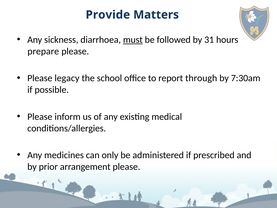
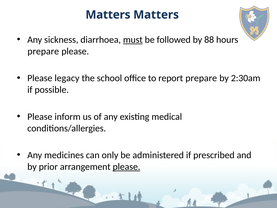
Provide: Provide -> Matters (108, 15)
31: 31 -> 88 (209, 40)
report through: through -> prepare (201, 78)
7:30am: 7:30am -> 2:30am (246, 78)
please underline: none -> present (126, 166)
